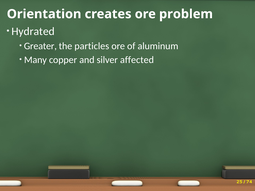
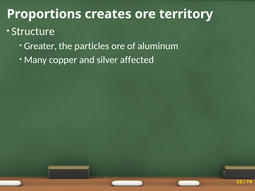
Orientation: Orientation -> Proportions (44, 14)
problem: problem -> territory (186, 14)
Hydrated: Hydrated -> Structure (33, 31)
